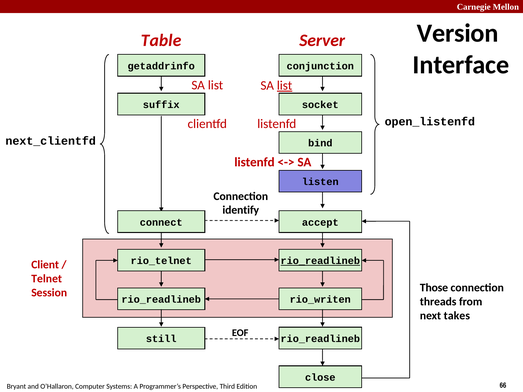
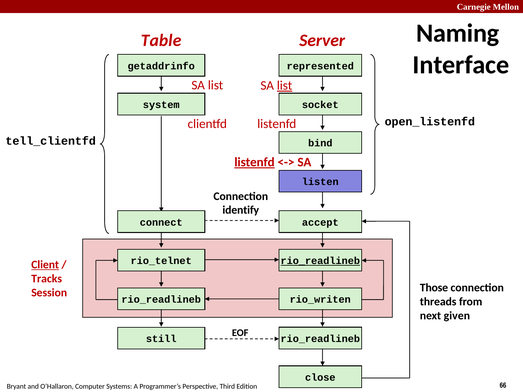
Version: Version -> Naming (458, 33)
conjunction: conjunction -> represented (320, 66)
suffix: suffix -> system (161, 105)
next_clientfd: next_clientfd -> tell_clientfd (51, 141)
listenfd underline: none -> present (254, 162)
Client underline: none -> present (45, 265)
Telnet: Telnet -> Tracks (47, 279)
takes: takes -> given (457, 316)
